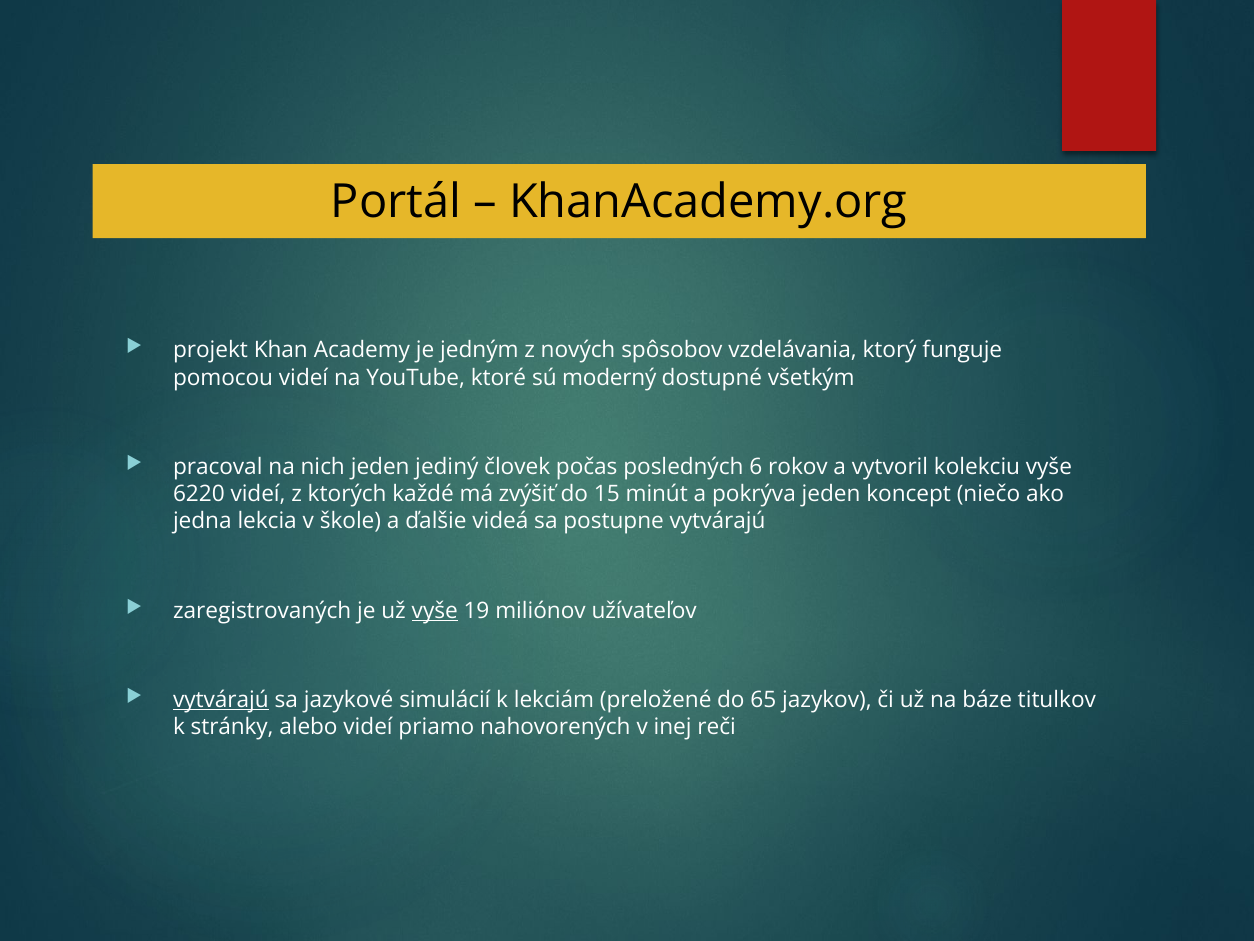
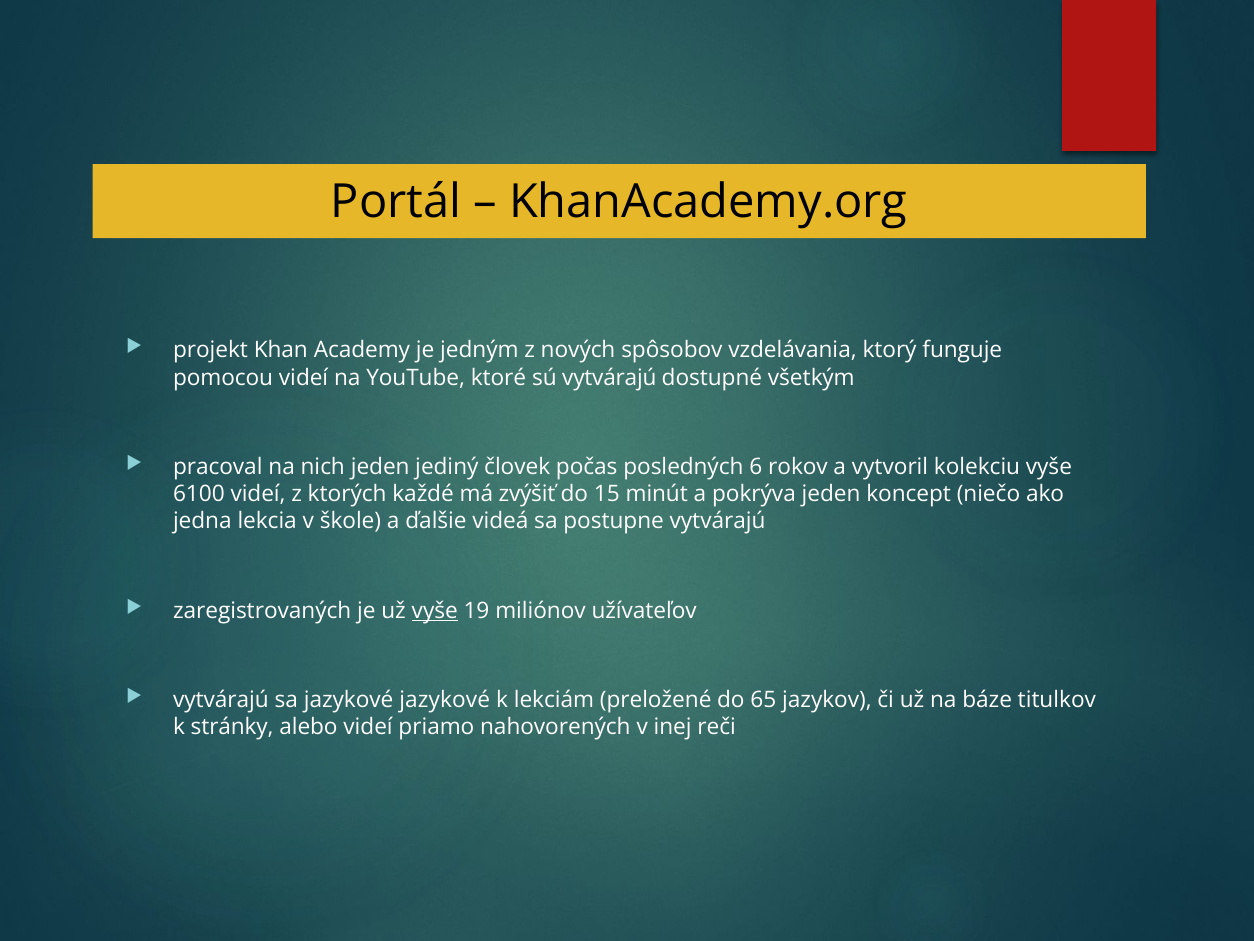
sú moderný: moderný -> vytvárajú (609, 377)
6220: 6220 -> 6100 (199, 494)
vytvárajú underline: present -> none (221, 700)
jazykové simulácií: simulácií -> jazykové (445, 700)
